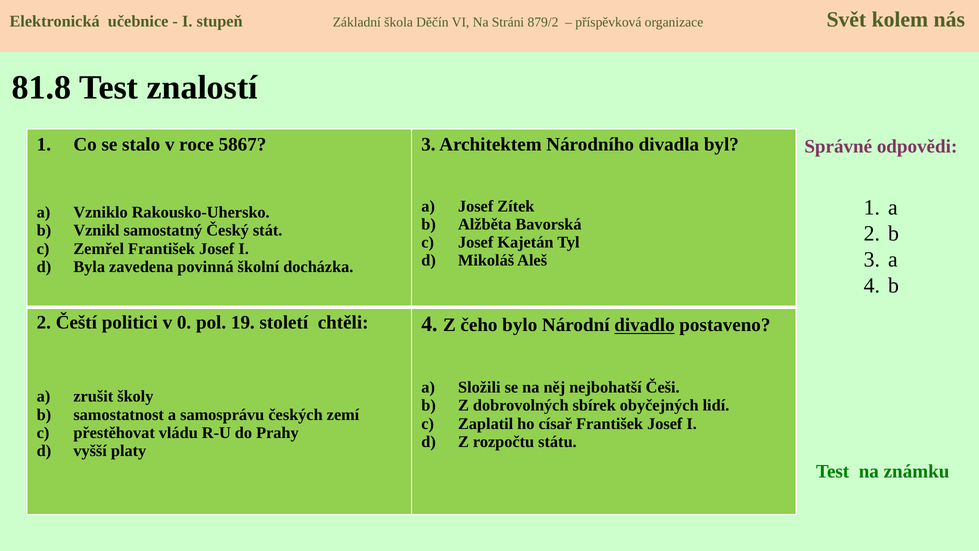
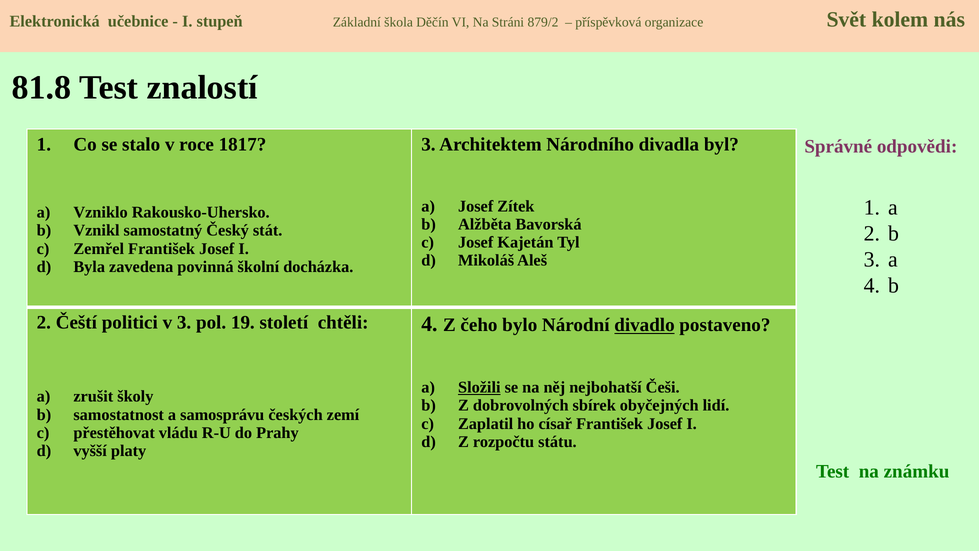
5867: 5867 -> 1817 (242, 144)
v 0: 0 -> 3 (184, 322)
Složili underline: none -> present (479, 387)
